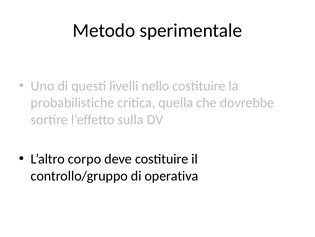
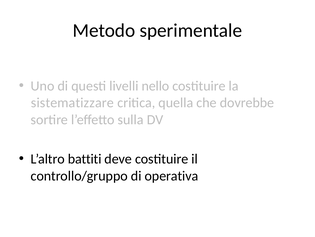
probabilistiche: probabilistiche -> sistematizzare (72, 102)
corpo: corpo -> battiti (85, 159)
